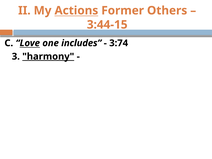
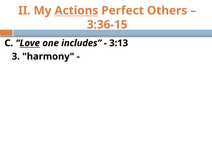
Former: Former -> Perfect (123, 11)
3:44-15: 3:44-15 -> 3:36-15 (107, 25)
3:74: 3:74 -> 3:13 (119, 43)
harmony underline: present -> none (48, 56)
